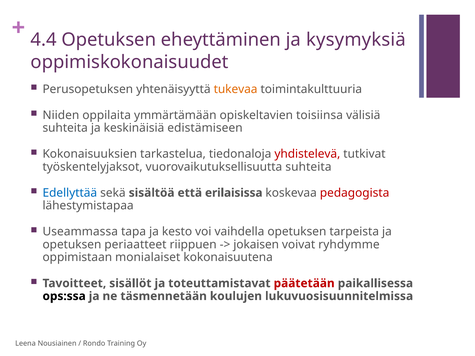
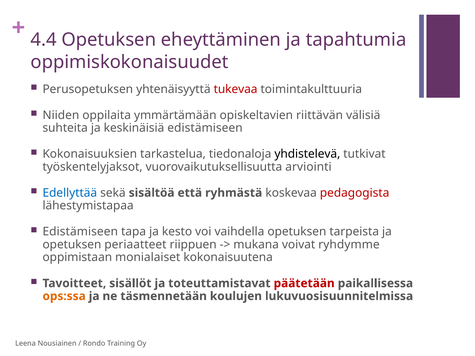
kysymyksiä: kysymyksiä -> tapahtumia (356, 40)
tukevaa colour: orange -> red (236, 89)
toisiinsa: toisiinsa -> riittävän (320, 115)
yhdistelevä colour: red -> black (307, 154)
vuorovaikutuksellisuutta suhteita: suhteita -> arviointi (308, 167)
erilaisissa: erilaisissa -> ryhmästä (234, 193)
Useammassa: Useammassa -> Edistämiseen (80, 232)
jokaisen: jokaisen -> mukana (256, 245)
ops:ssa colour: black -> orange (64, 296)
